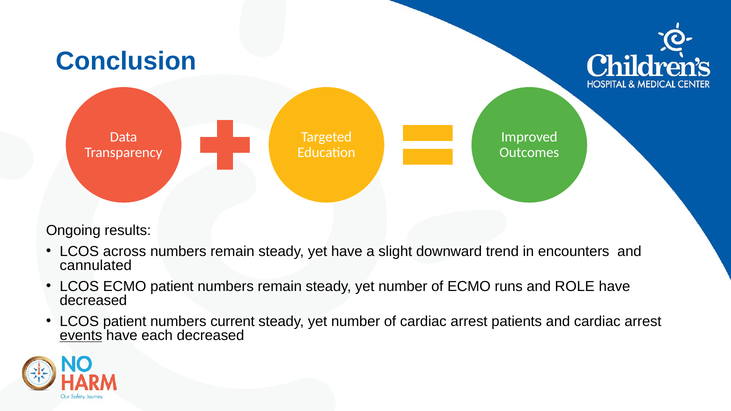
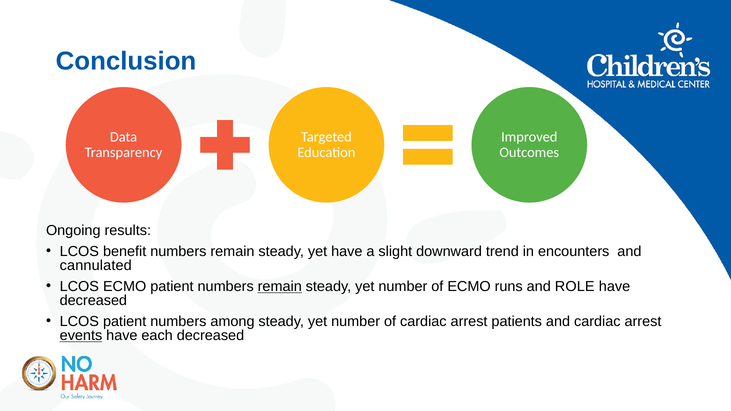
across: across -> benefit (125, 252)
remain underline: none -> present (280, 287)
current: current -> among (232, 322)
